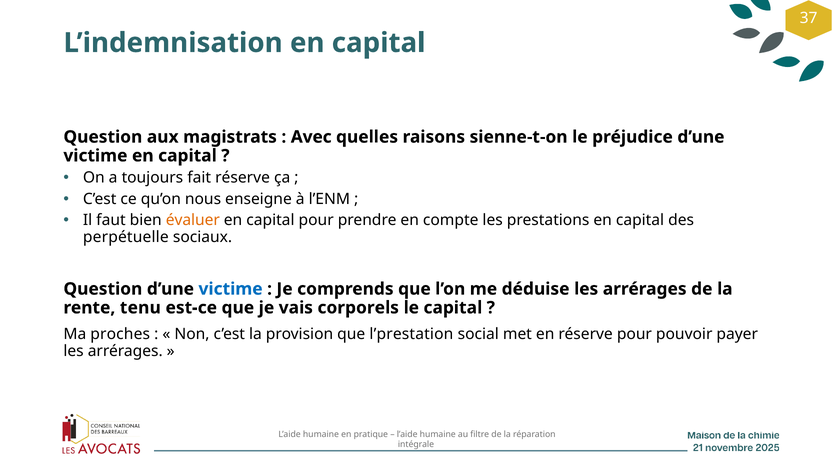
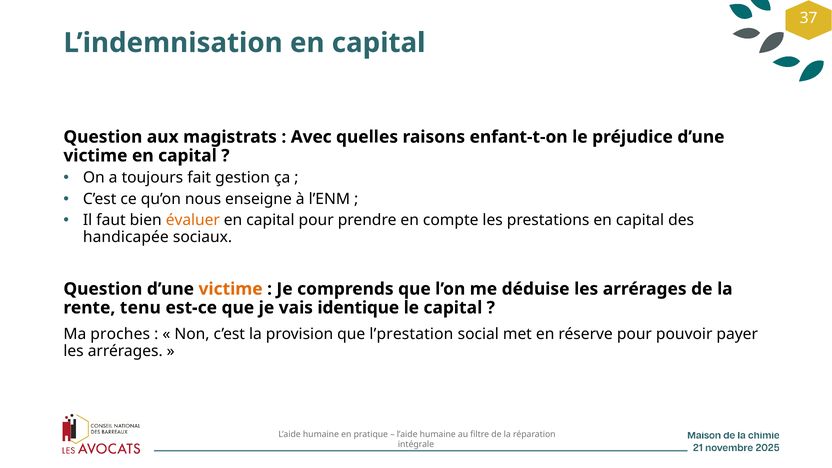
sienne-t-on: sienne-t-on -> enfant-t-on (519, 137)
fait réserve: réserve -> gestion (243, 178)
perpétuelle: perpétuelle -> handicapée (126, 237)
victime colour: blue -> orange (231, 289)
corporels: corporels -> identique (358, 308)
